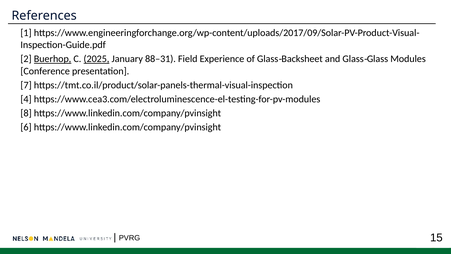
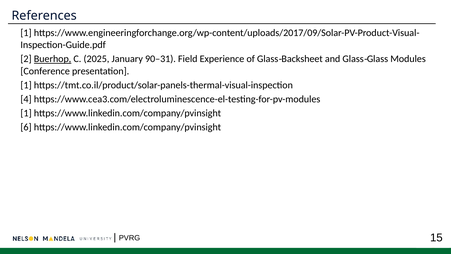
2025 underline: present -> none (96, 59)
88–31: 88–31 -> 90–31 (160, 59)
7: 7 -> 1 (26, 85)
8: 8 -> 1 (26, 113)
